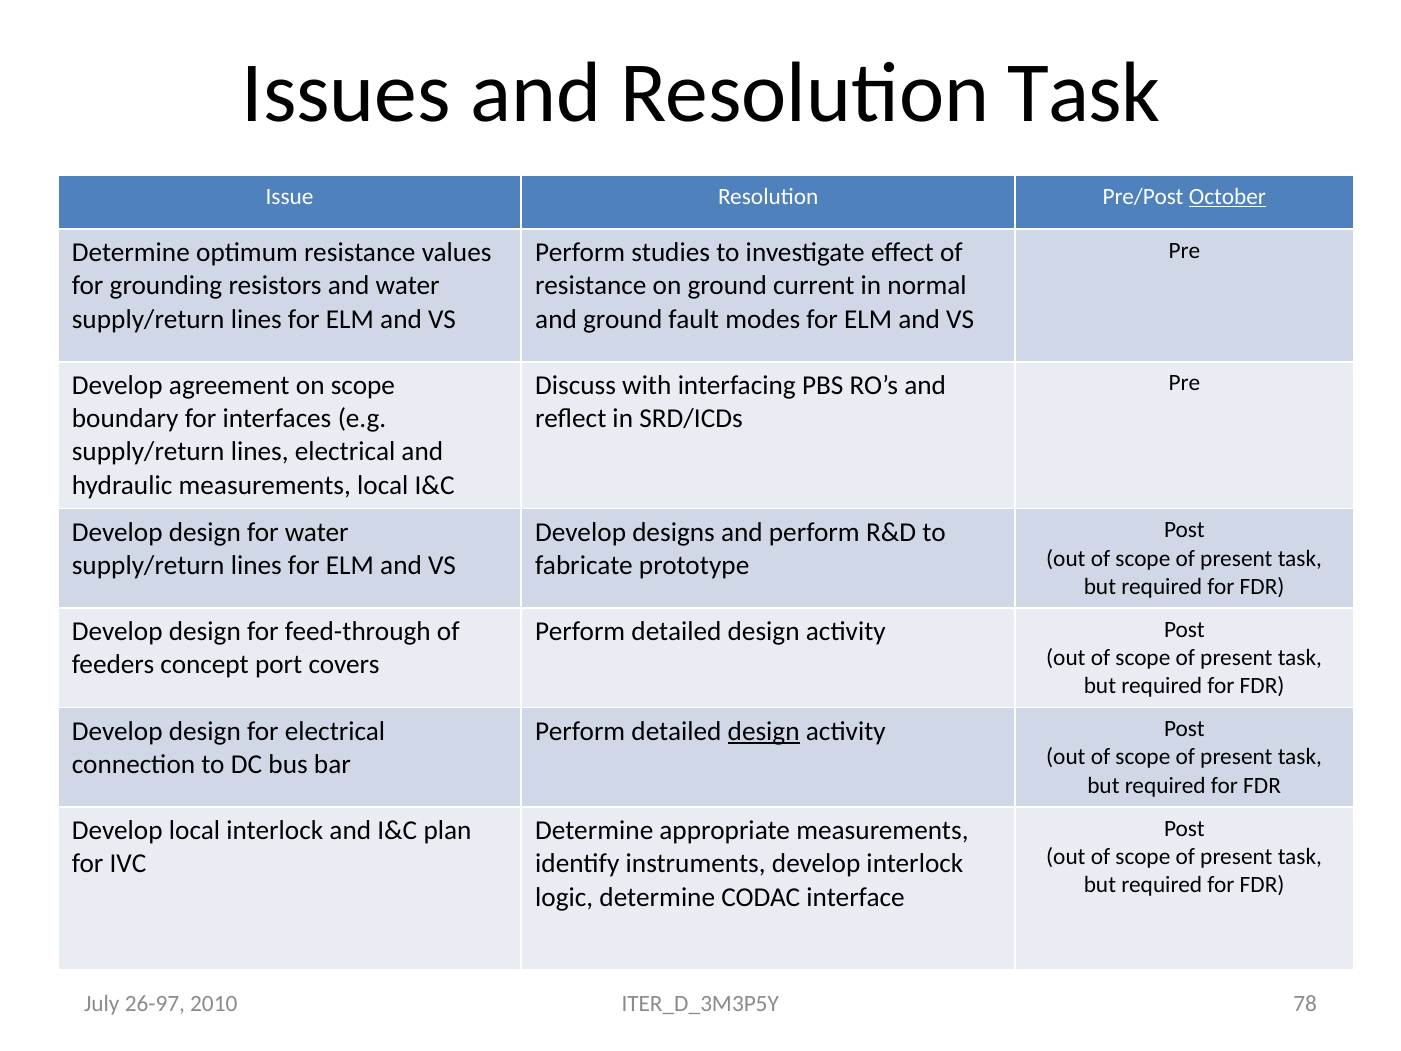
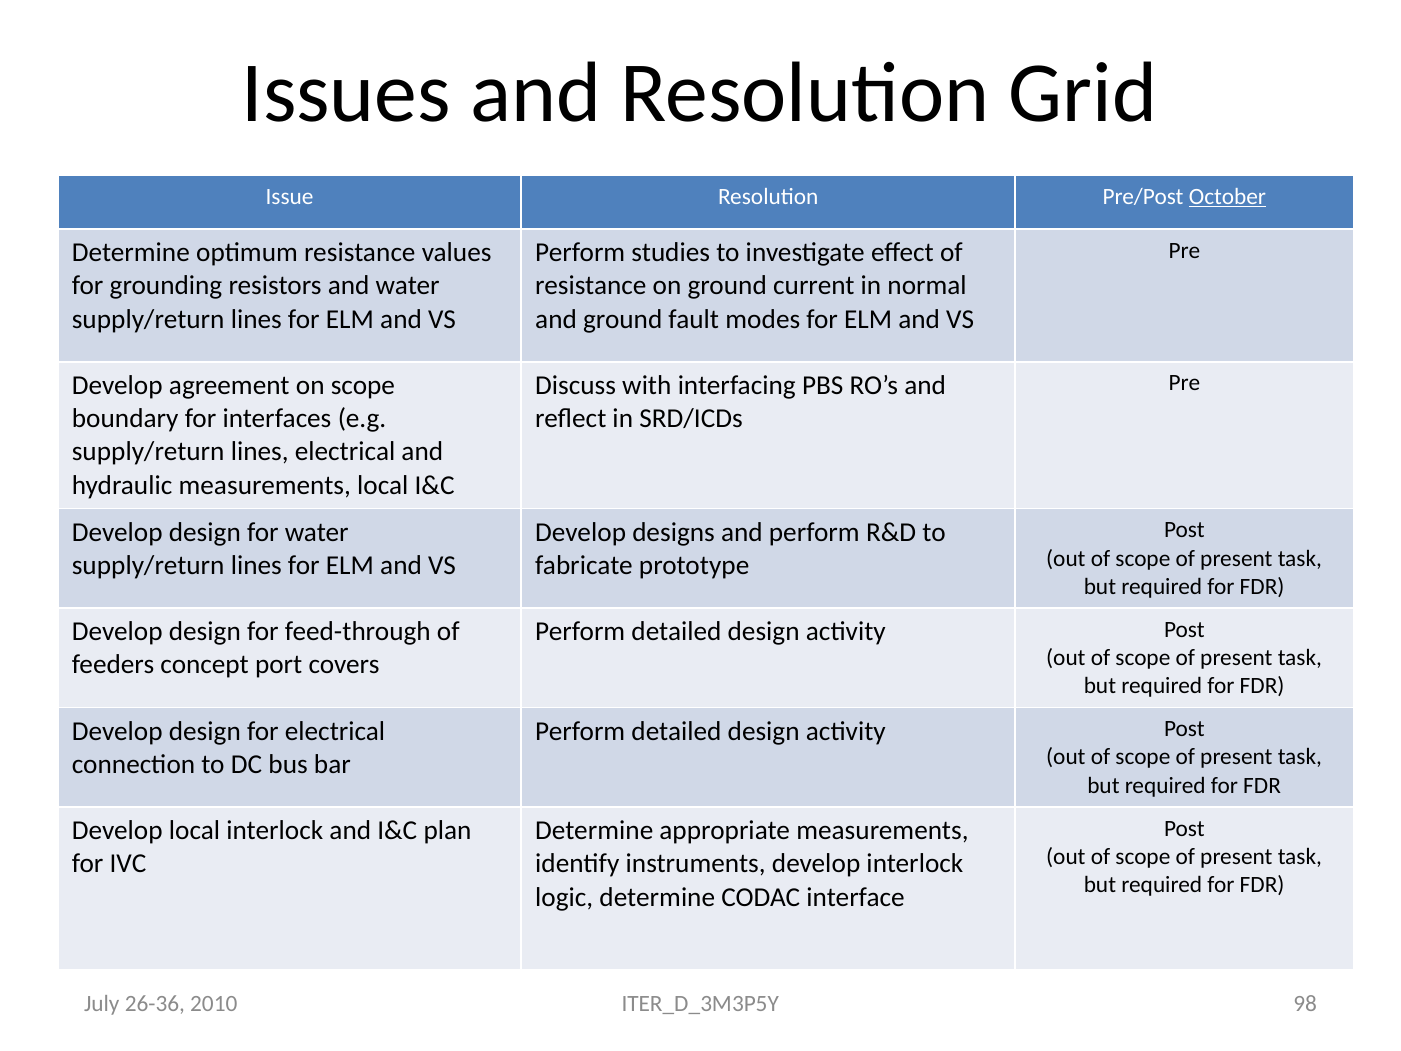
Resolution Task: Task -> Grid (1083, 94)
design underline: present -> none (764, 731)
78: 78 -> 98 (1305, 1003)
26-97: 26-97 -> 26-36 (155, 1003)
